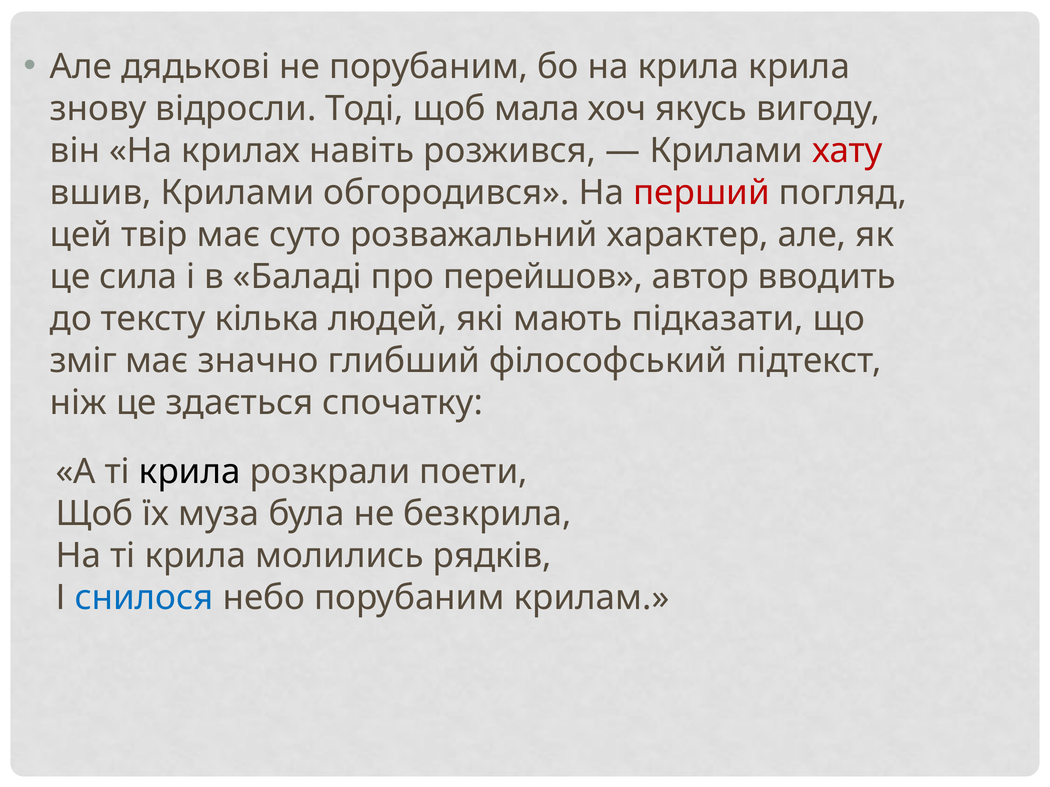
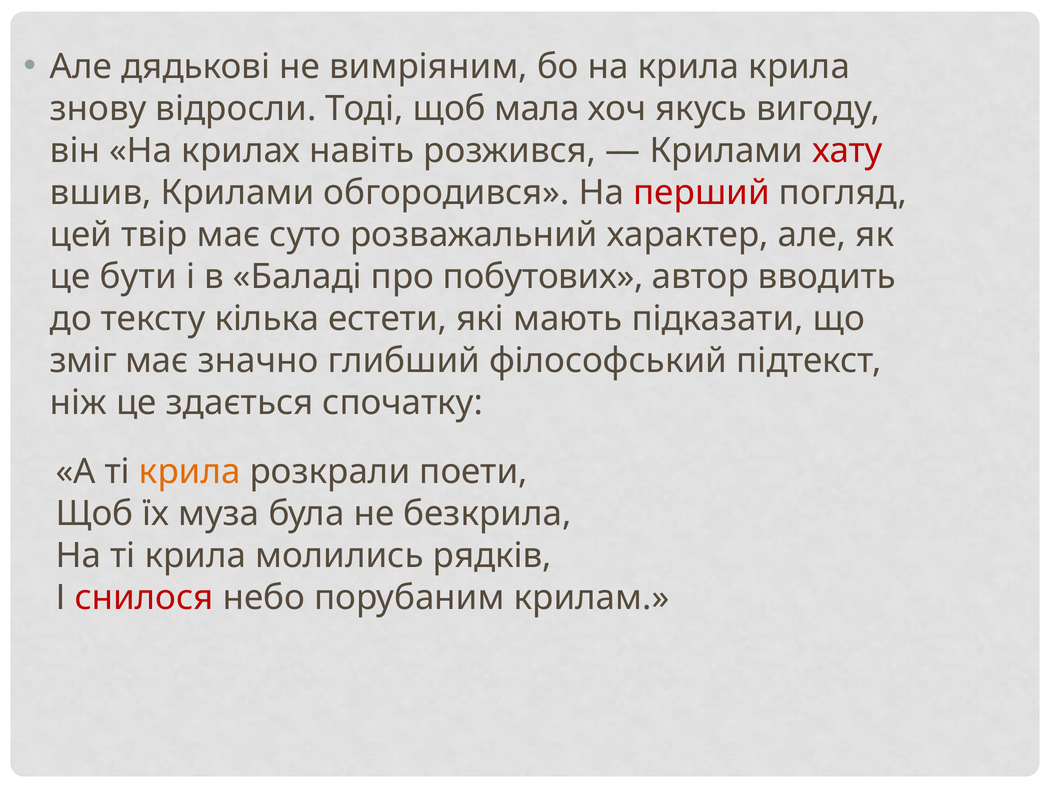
не порубаним: порубаним -> вимріяним (428, 67)
сила: сила -> бути (138, 277)
перейшов: перейшов -> побутових (543, 277)
людей: людей -> естети (388, 319)
крила colour: black -> orange (190, 472)
снилося colour: blue -> red (144, 598)
